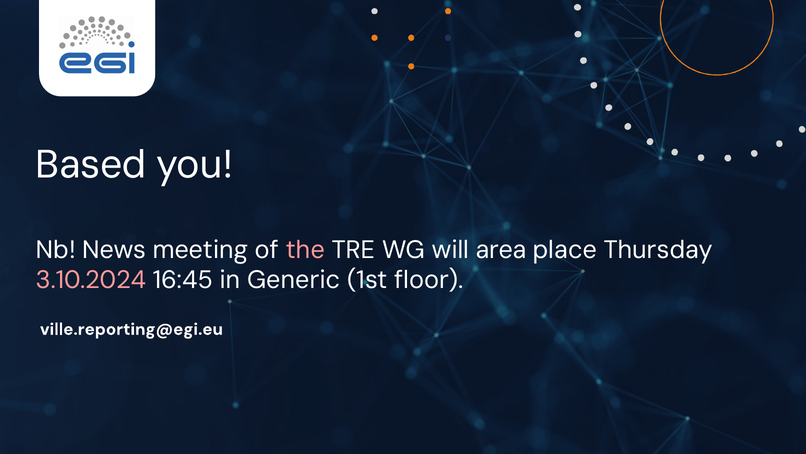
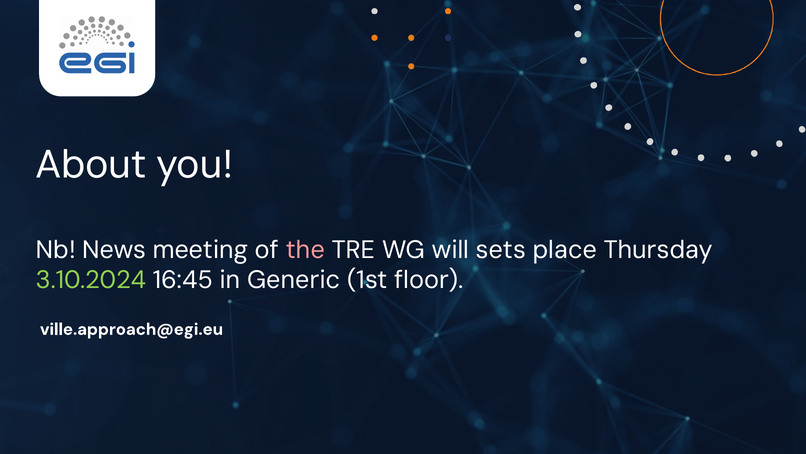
Based: Based -> About (91, 164)
area: area -> sets (501, 250)
3.10.2024 colour: pink -> light green (91, 280)
ville.reporting@egi.eu: ville.reporting@egi.eu -> ville.approach@egi.eu (131, 329)
